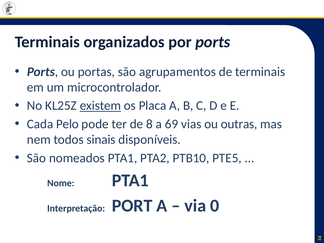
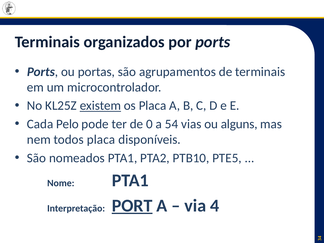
8: 8 -> 0 (149, 124)
69: 69 -> 54 (172, 124)
outras: outras -> alguns (239, 124)
todos sinais: sinais -> placa (101, 140)
PORT underline: none -> present (132, 206)
via 0: 0 -> 4 (215, 206)
